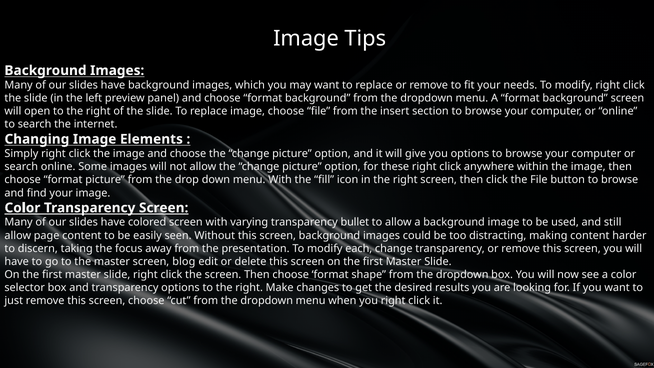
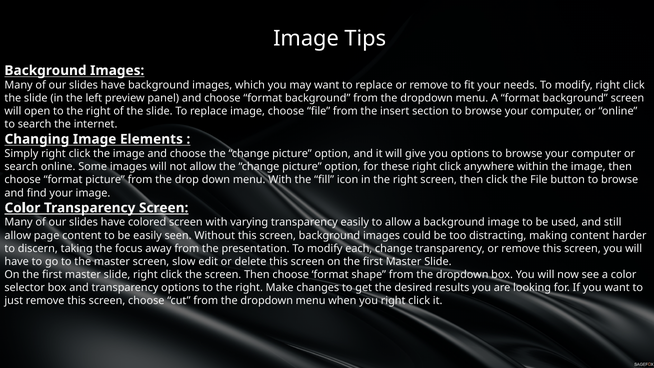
transparency bullet: bullet -> easily (355, 222)
blog: blog -> slow (184, 262)
